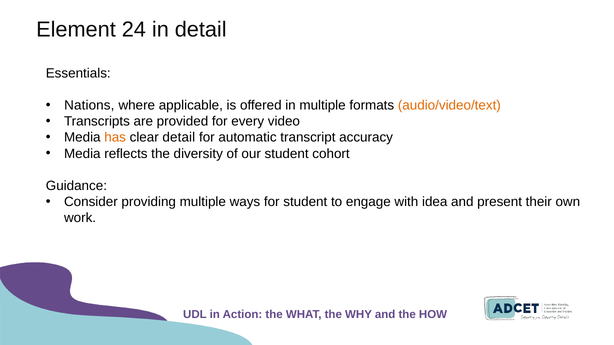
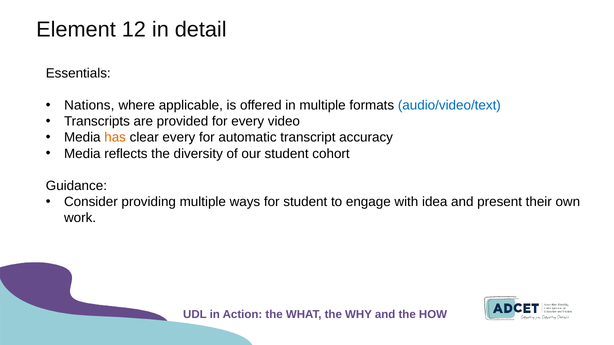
24: 24 -> 12 (134, 30)
audio/video/text colour: orange -> blue (449, 105)
clear detail: detail -> every (179, 138)
